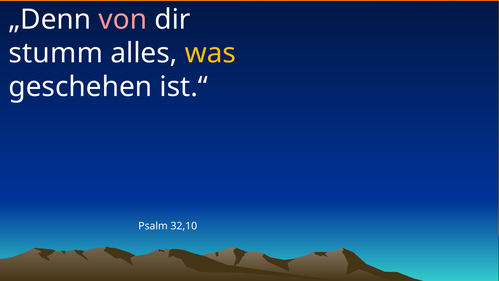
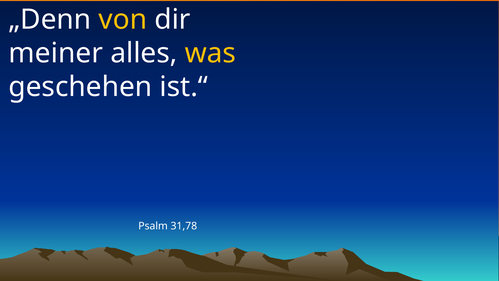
von colour: pink -> yellow (123, 19)
stumm: stumm -> meiner (56, 53)
32,10: 32,10 -> 31,78 (184, 226)
